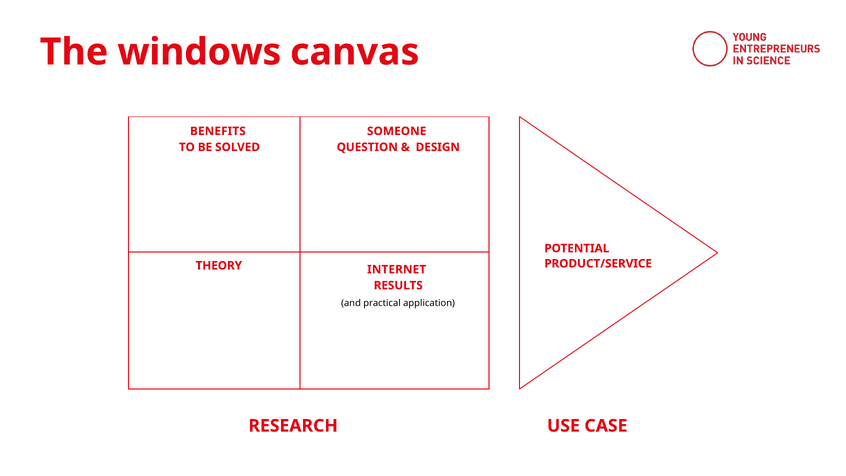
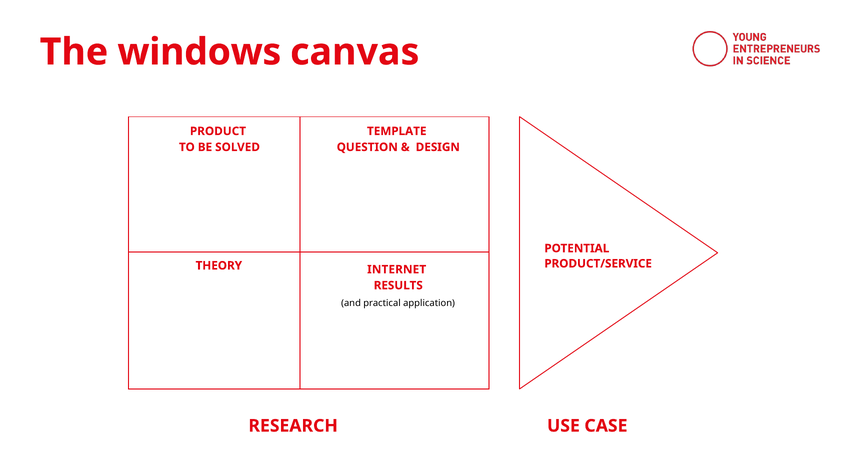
BENEFITS: BENEFITS -> PRODUCT (218, 131)
SOMEONE: SOMEONE -> TEMPLATE (397, 131)
